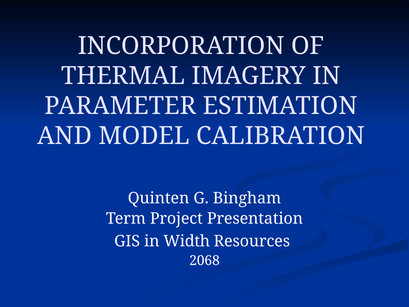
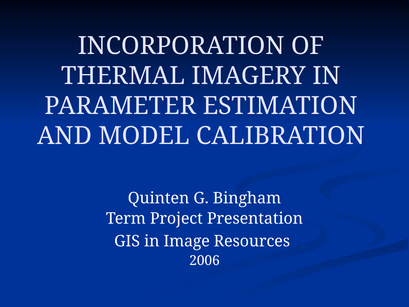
Width: Width -> Image (187, 241)
2068: 2068 -> 2006 (204, 260)
